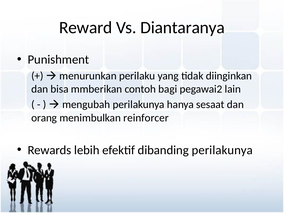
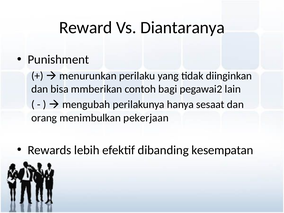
reinforcer: reinforcer -> pekerjaan (146, 118)
dibanding perilakunya: perilakunya -> kesempatan (222, 150)
